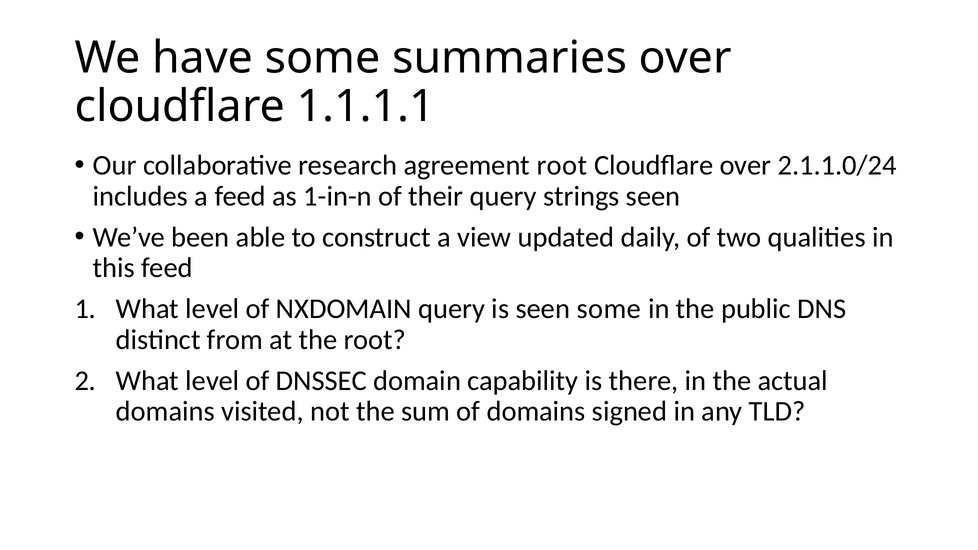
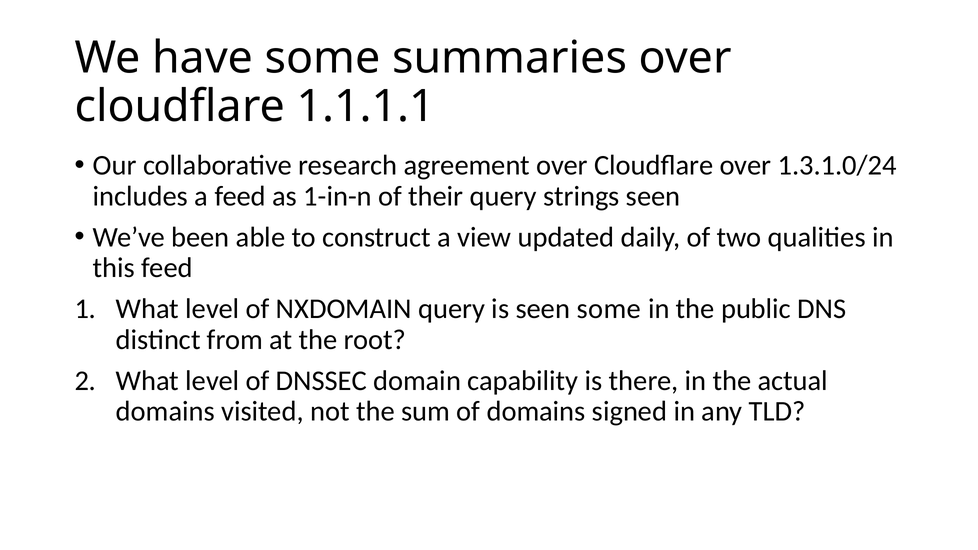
agreement root: root -> over (562, 165)
2.1.1.0/24: 2.1.1.0/24 -> 1.3.1.0/24 (837, 165)
